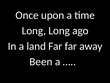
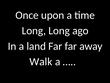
Been: Been -> Walk (41, 61)
